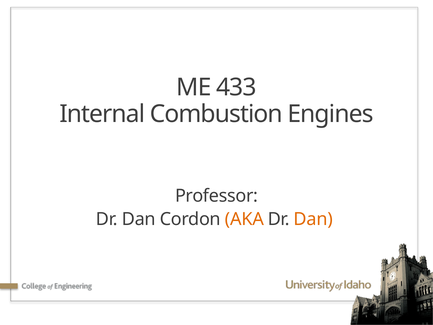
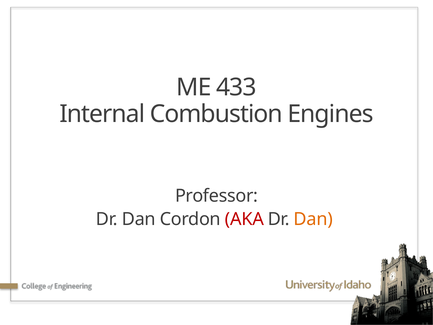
AKA colour: orange -> red (244, 219)
